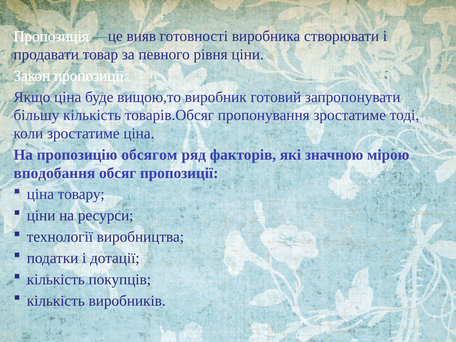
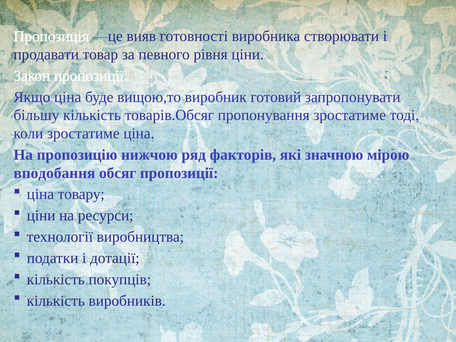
обсягом: обсягом -> нижчою (149, 155)
